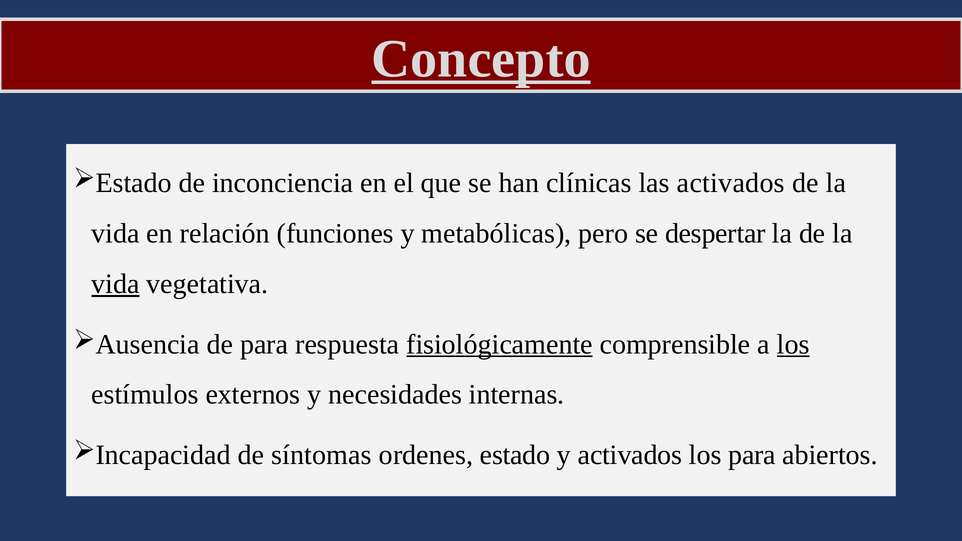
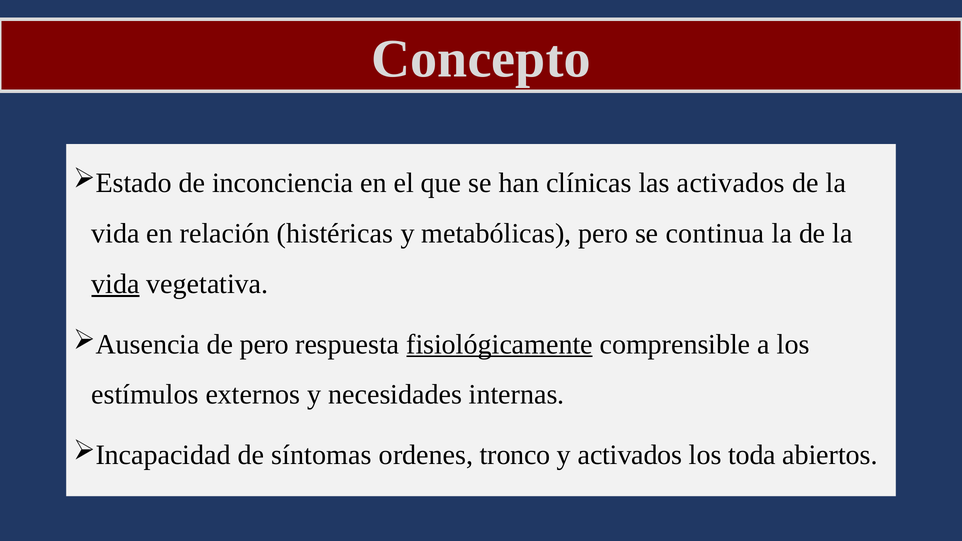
Concepto underline: present -> none (481, 59)
funciones: funciones -> histéricas (335, 234)
despertar: despertar -> continua (715, 234)
de para: para -> pero (264, 344)
los underline: present -> none (793, 344)
estado: estado -> tronco (515, 455)
los para: para -> toda (752, 455)
